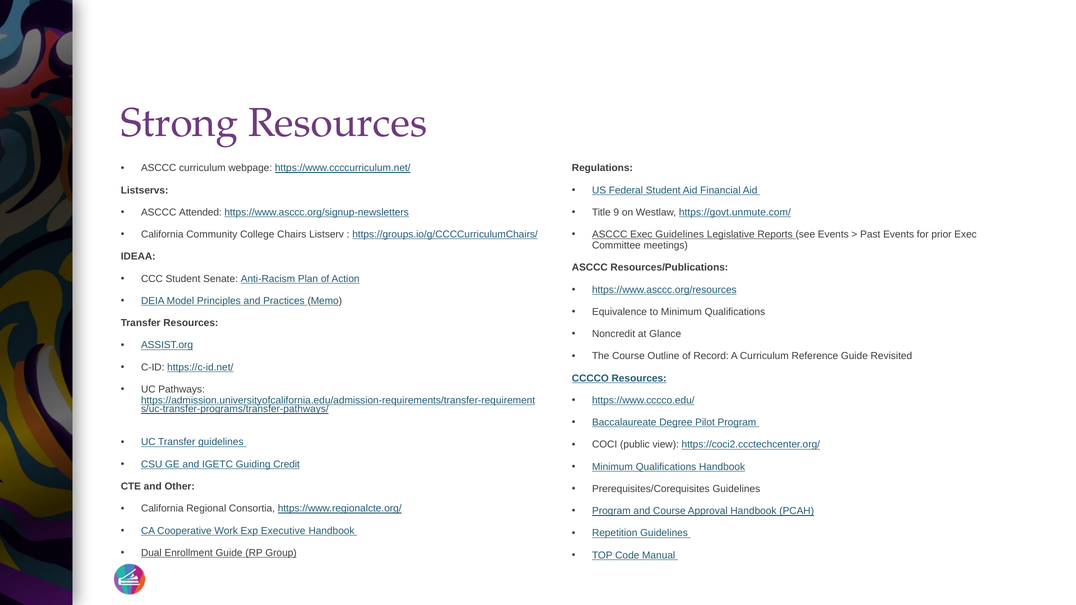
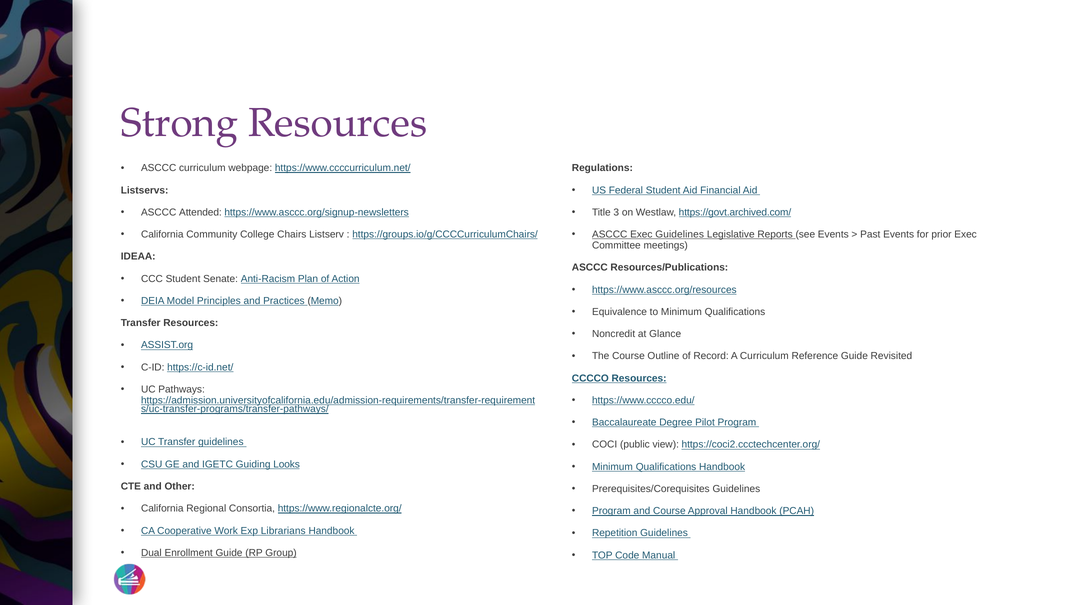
9: 9 -> 3 (616, 212)
https://govt.unmute.com/: https://govt.unmute.com/ -> https://govt.archived.com/ (735, 212)
Credit: Credit -> Looks (287, 464)
Executive: Executive -> Librarians (283, 531)
